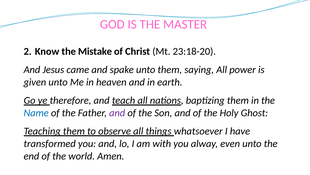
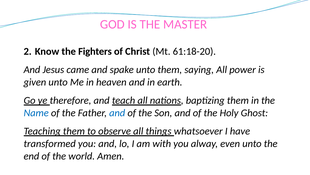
Mistake: Mistake -> Fighters (95, 51)
23:18-20: 23:18-20 -> 61:18-20 (194, 51)
and colour: purple -> blue (117, 113)
